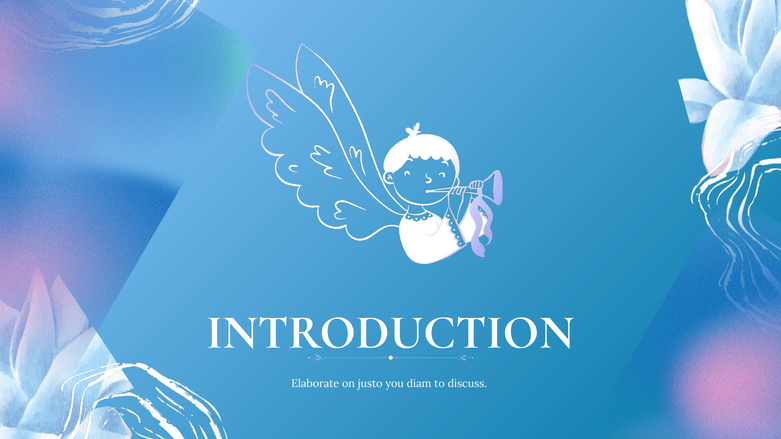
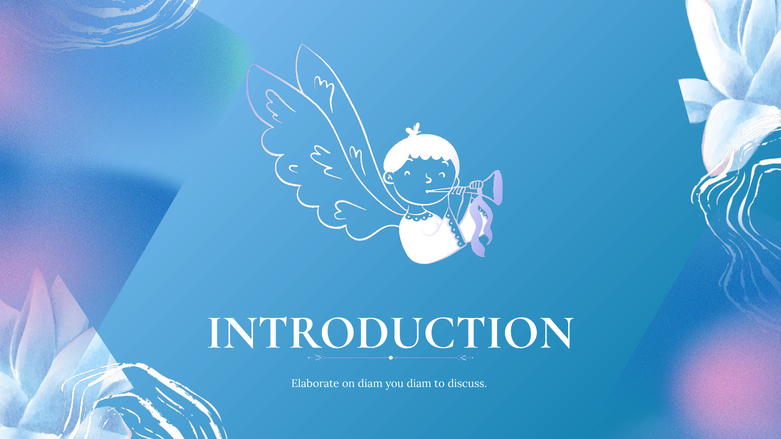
on justo: justo -> diam (370, 384)
